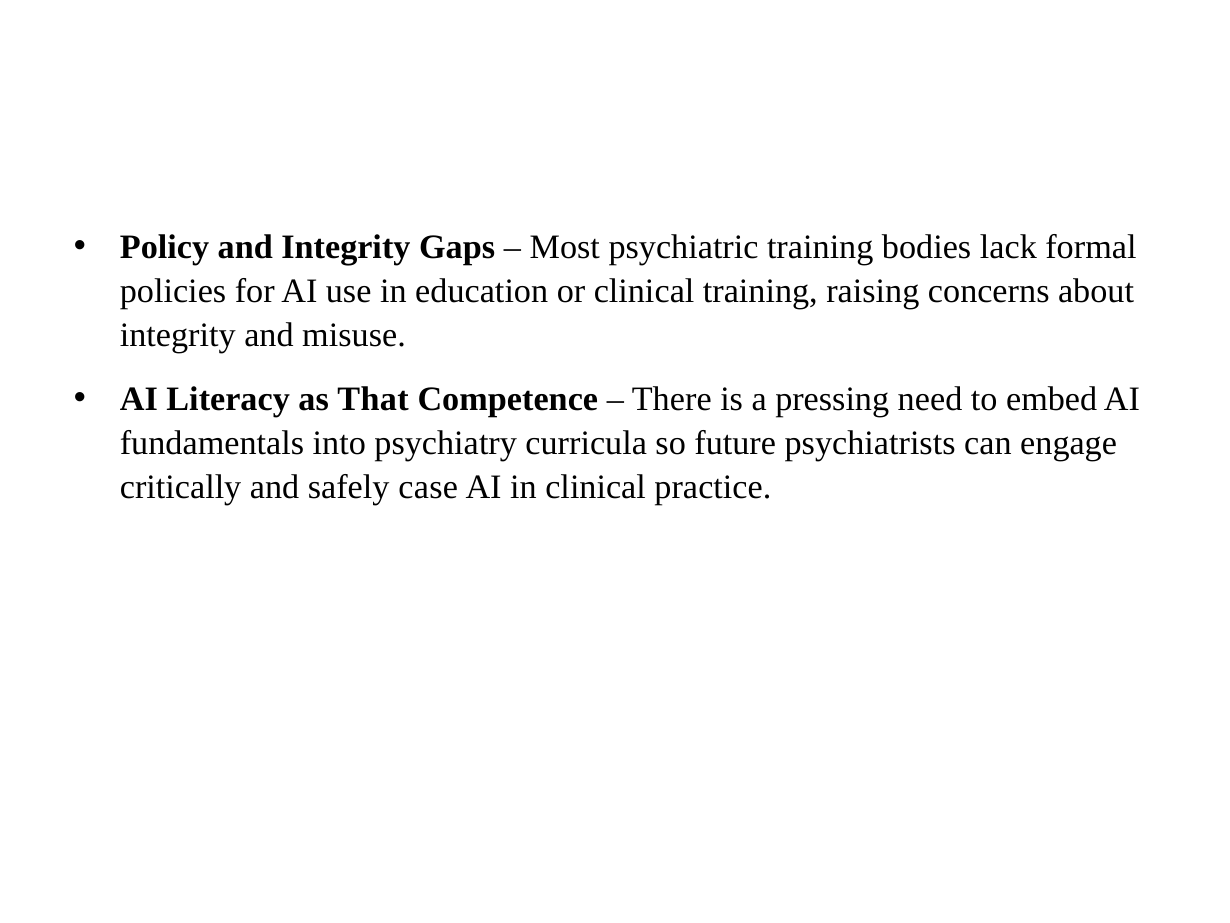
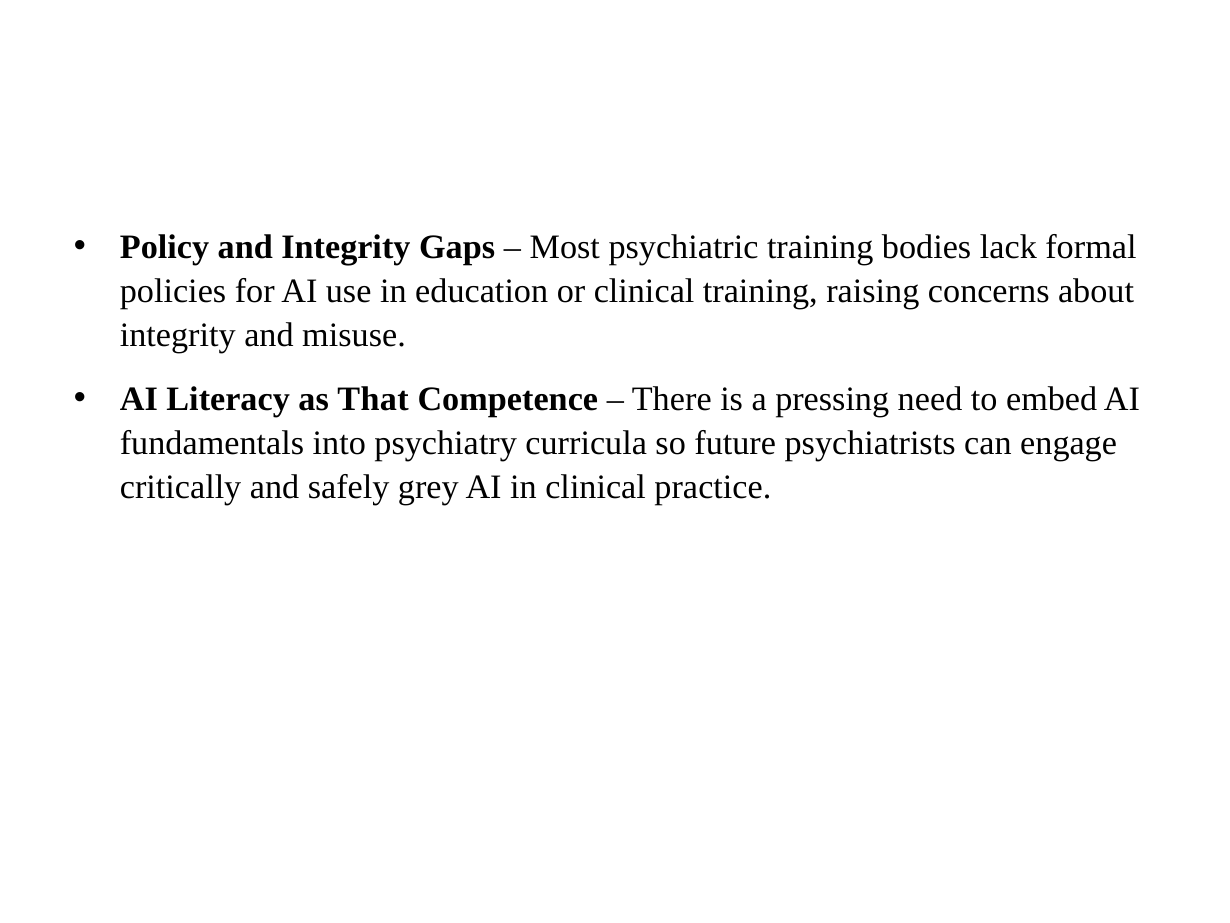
case: case -> grey (428, 487)
